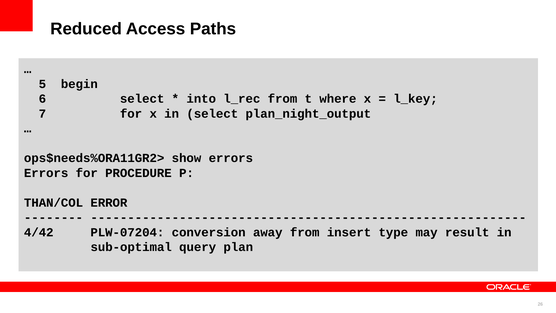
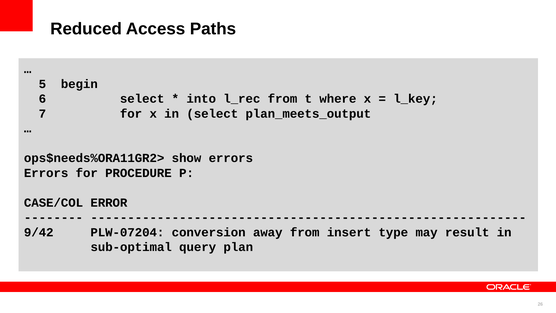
plan_night_output: plan_night_output -> plan_meets_output (308, 114)
THAN/COL: THAN/COL -> CASE/COL (54, 203)
4/42: 4/42 -> 9/42 (39, 232)
